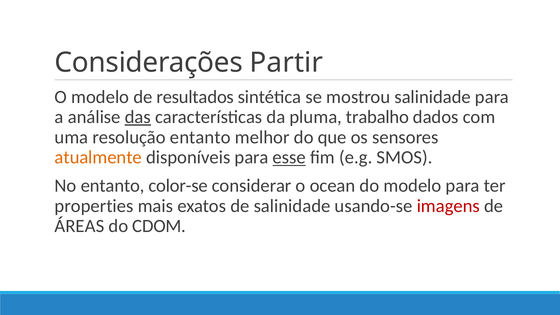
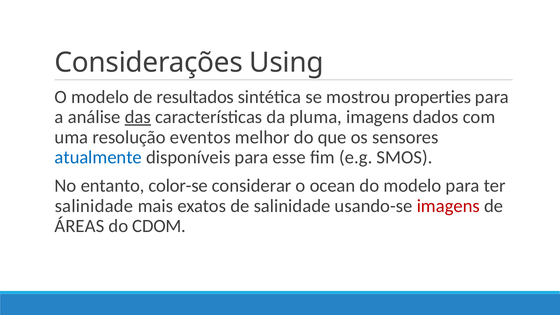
Partir: Partir -> Using (287, 63)
mostrou salinidade: salinidade -> properties (433, 97)
pluma trabalho: trabalho -> imagens (377, 117)
resolução entanto: entanto -> eventos (200, 137)
atualmente colour: orange -> blue (98, 157)
esse underline: present -> none (289, 157)
properties: properties -> salinidade (94, 206)
